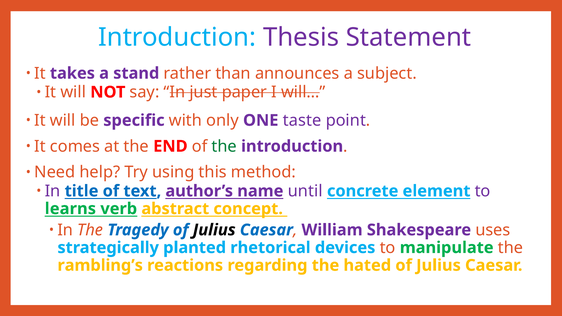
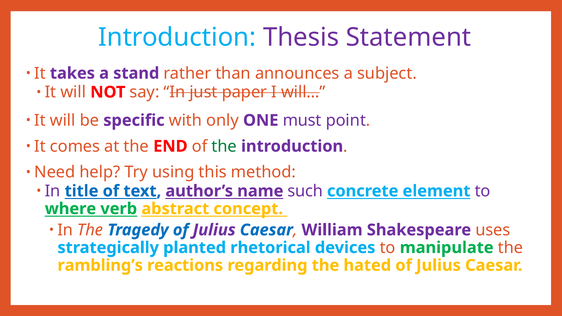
taste: taste -> must (302, 120)
until: until -> such (305, 191)
learns: learns -> where (70, 209)
Julius colour: black -> purple (214, 230)
